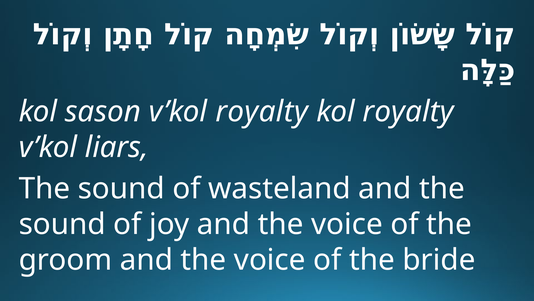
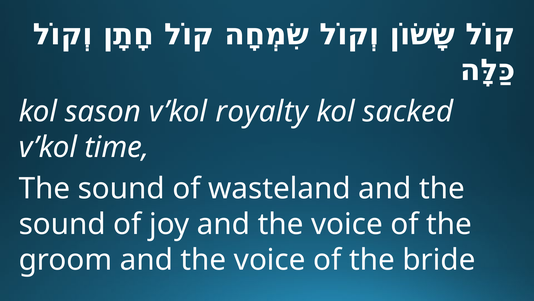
kol royalty: royalty -> sacked (408, 111)
liars: liars -> time (117, 147)
